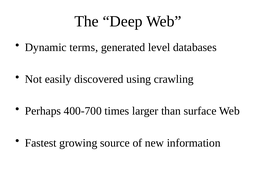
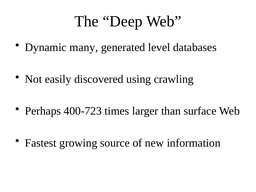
terms: terms -> many (84, 47)
400-700: 400-700 -> 400-723 (83, 111)
